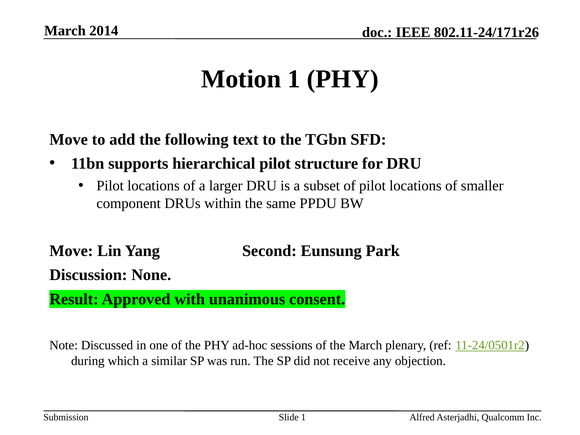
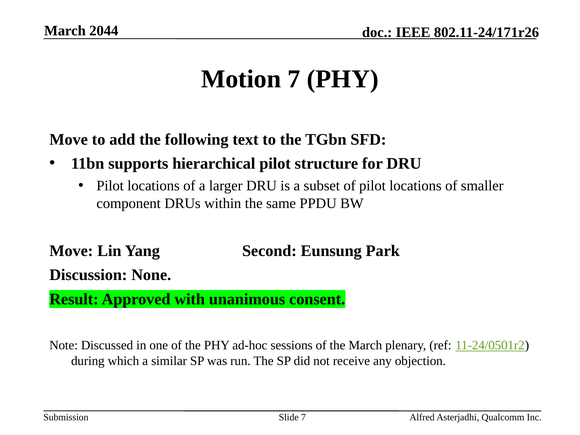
2014: 2014 -> 2044 (104, 31)
Motion 1: 1 -> 7 (294, 79)
Slide 1: 1 -> 7 (303, 417)
